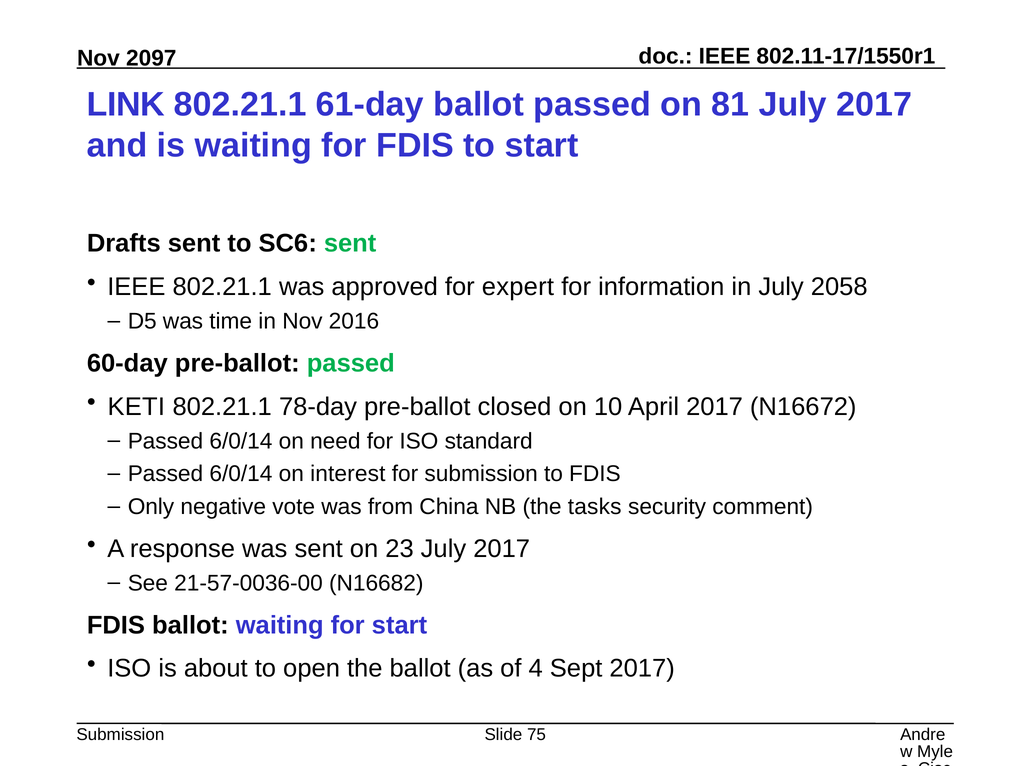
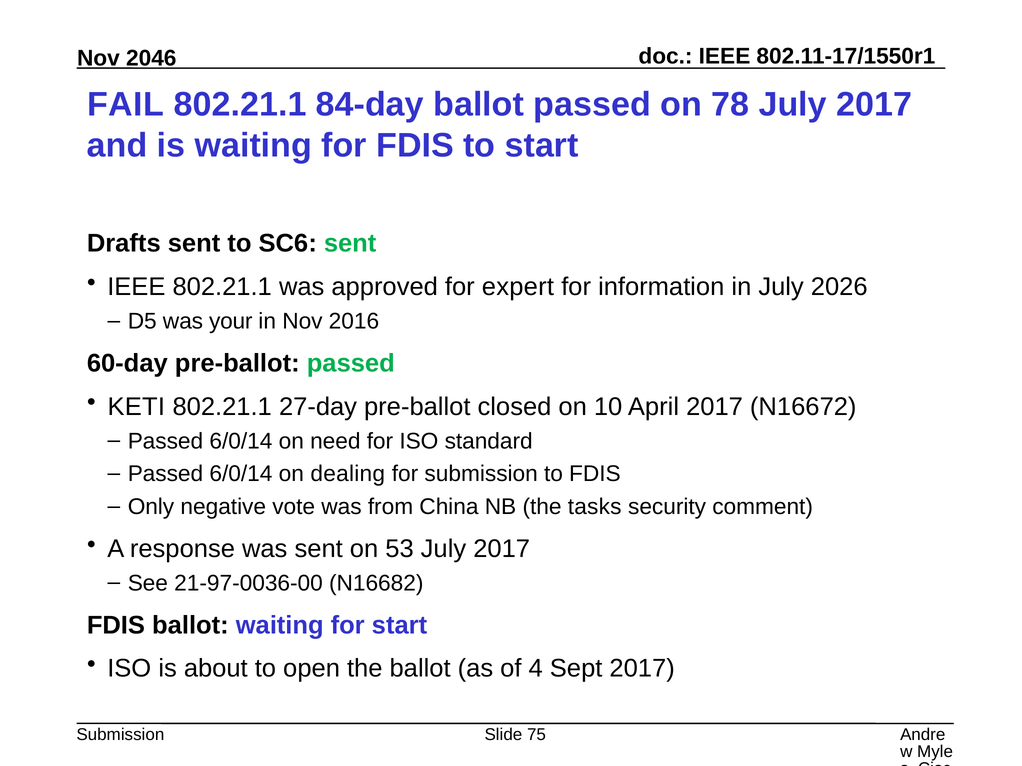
2097: 2097 -> 2046 (151, 58)
LINK: LINK -> FAIL (126, 105)
61-day: 61-day -> 84-day (370, 105)
81: 81 -> 78 (730, 105)
2058: 2058 -> 2026 (839, 287)
time: time -> your (231, 322)
78-day: 78-day -> 27-day (318, 407)
interest: interest -> dealing (348, 474)
23: 23 -> 53 (400, 549)
21-57-0036-00: 21-57-0036-00 -> 21-97-0036-00 (249, 584)
